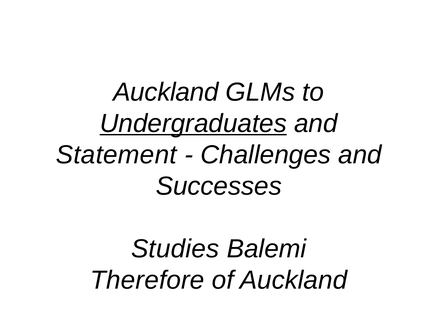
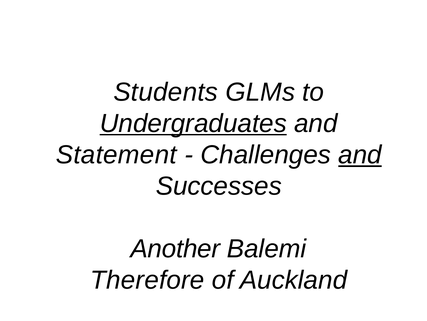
Auckland: Auckland -> Students (166, 92)
and underline: none -> present (360, 154)
Studies: Studies -> Another (175, 248)
